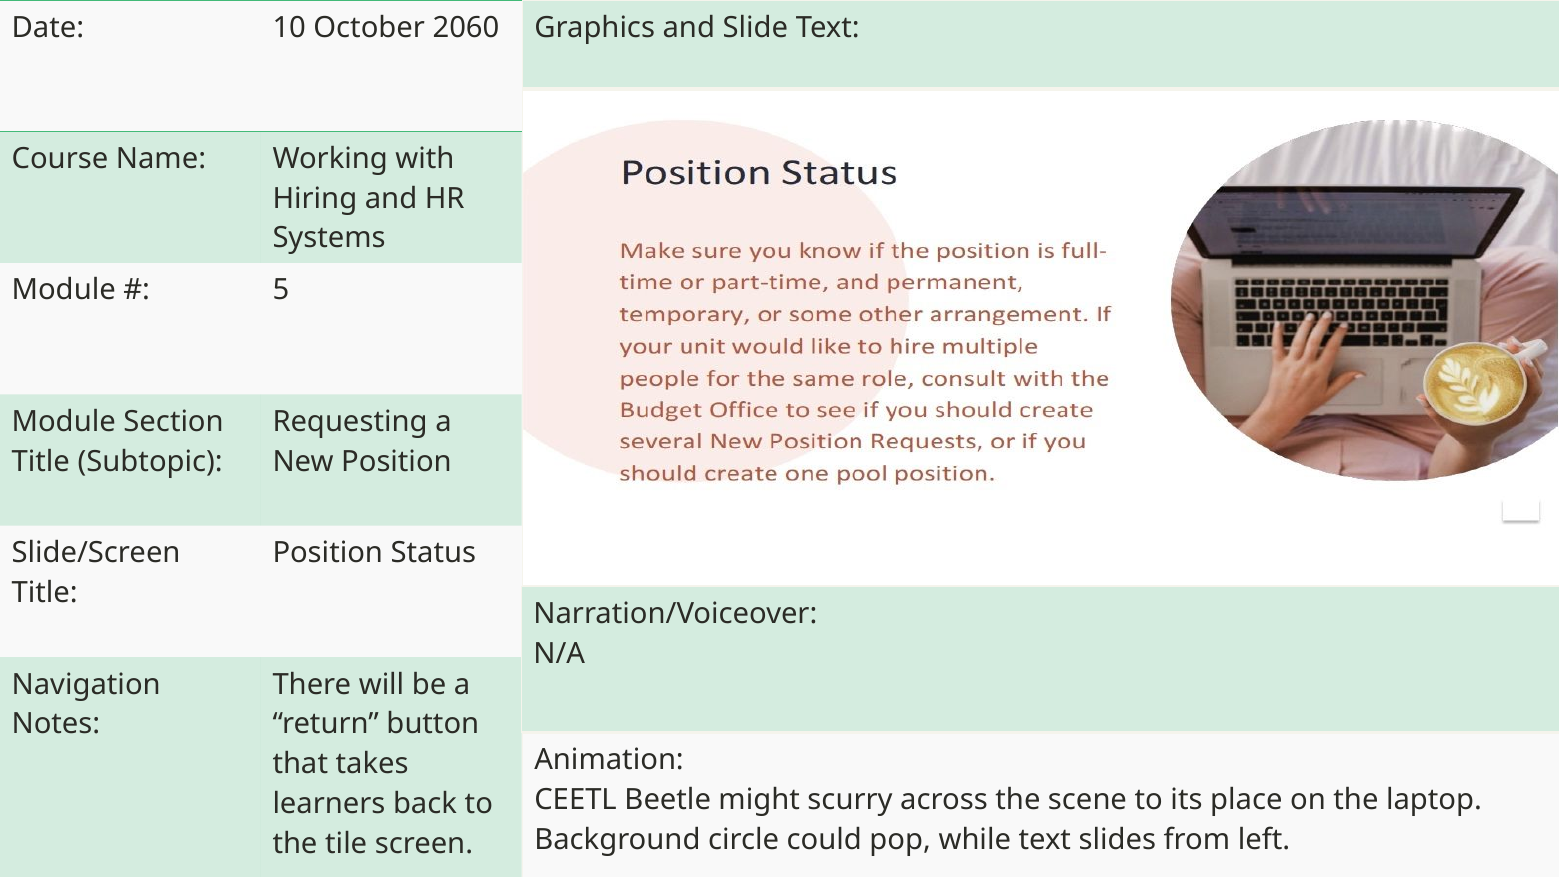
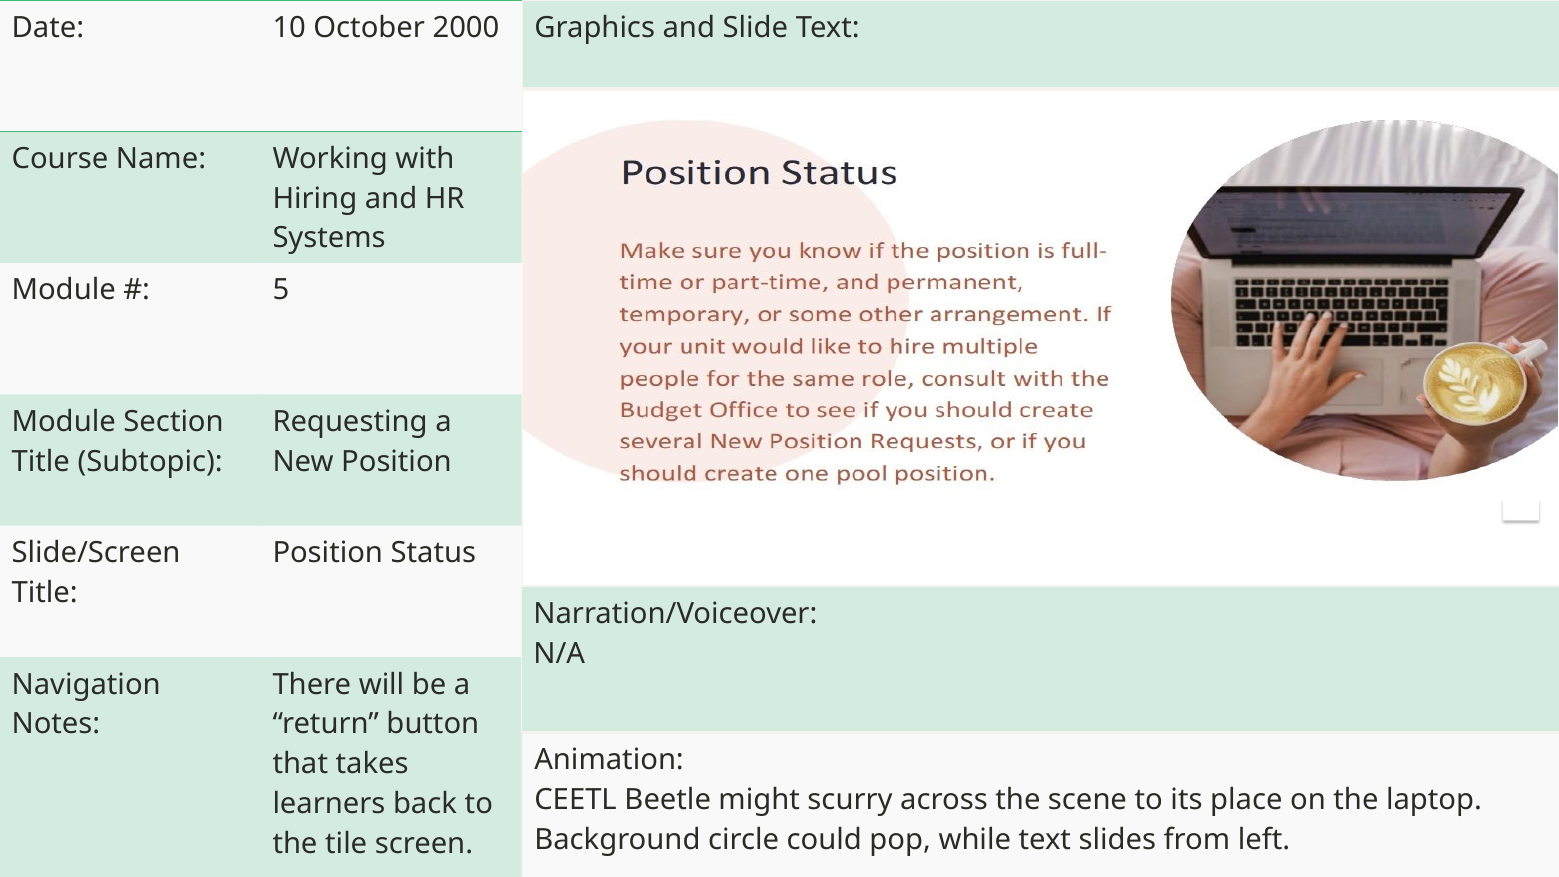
2060: 2060 -> 2000 (466, 27)
